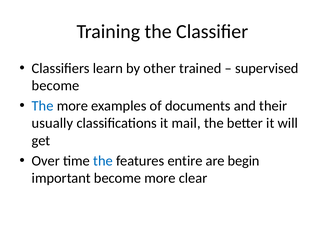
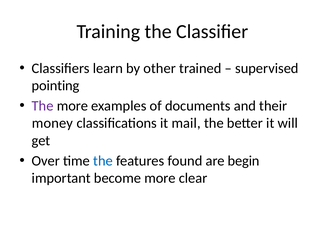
become: become -> pointing (56, 86)
The colour: blue -> purple (43, 106)
usually: usually -> money (52, 123)
entire: entire -> found (185, 161)
